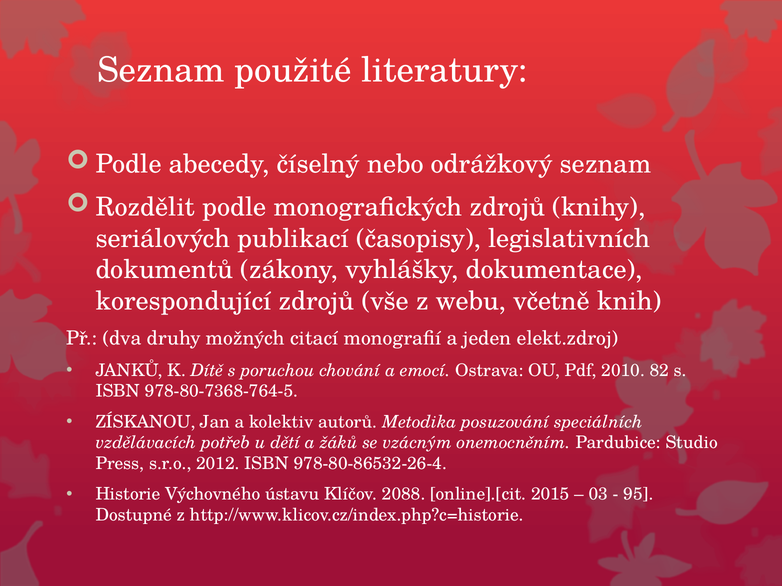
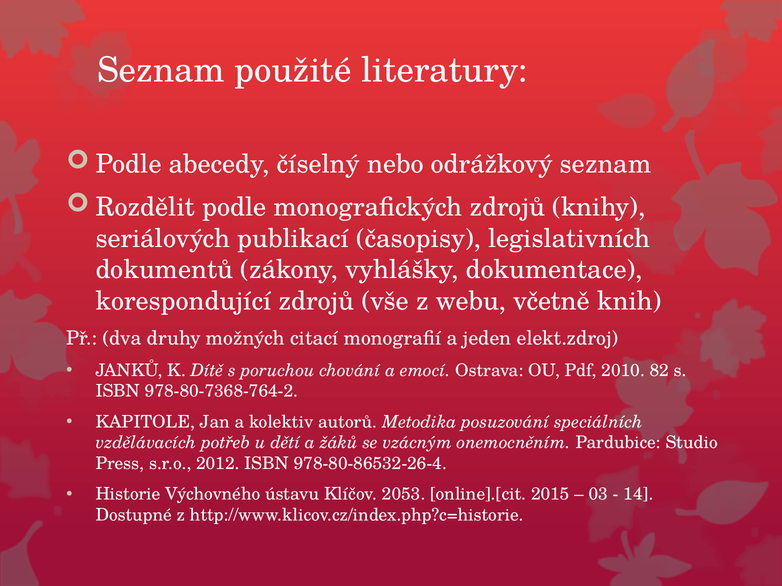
978-80-7368-764-5: 978-80-7368-764-5 -> 978-80-7368-764-2 (222, 391)
ZÍSKANOU: ZÍSKANOU -> KAPITOLE (145, 422)
2088: 2088 -> 2053 (404, 495)
95: 95 -> 14 (638, 495)
